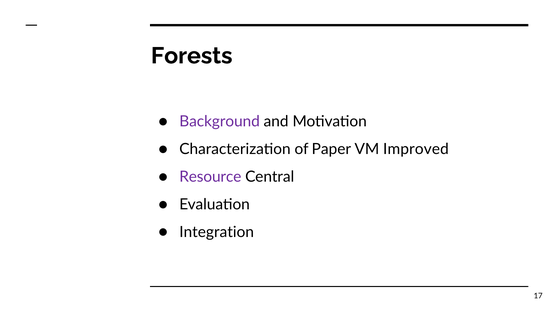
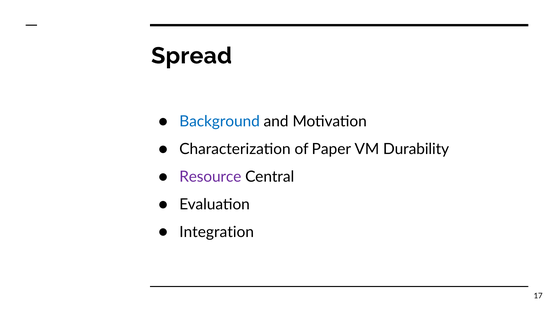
Forests: Forests -> Spread (192, 56)
Background colour: purple -> blue (220, 122)
Improved: Improved -> Durability (416, 149)
